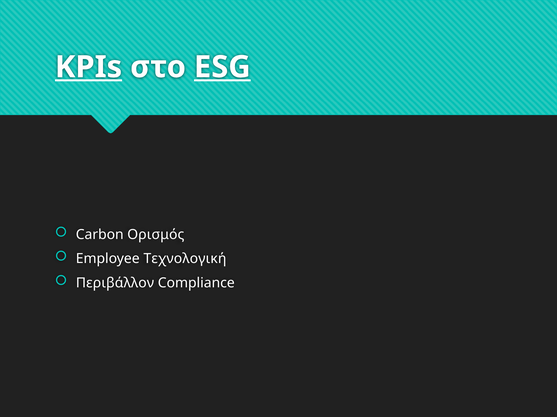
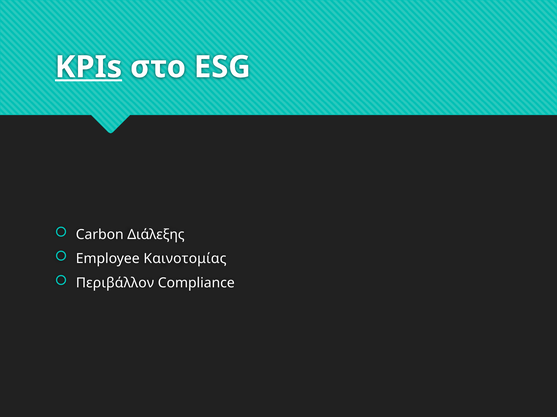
ESG underline: present -> none (222, 67)
Ορισμός: Ορισμός -> Διάλεξης (156, 235)
Τεχνολογική: Τεχνολογική -> Καινοτομίας (185, 259)
